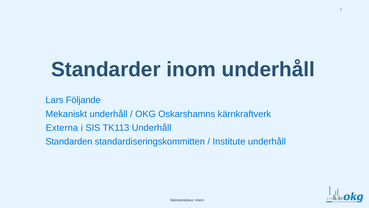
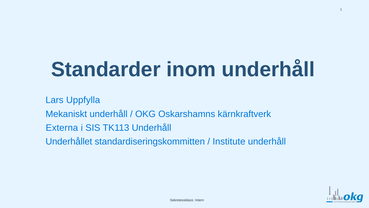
Följande: Följande -> Uppfylla (83, 100)
Standarden: Standarden -> Underhållet (69, 141)
